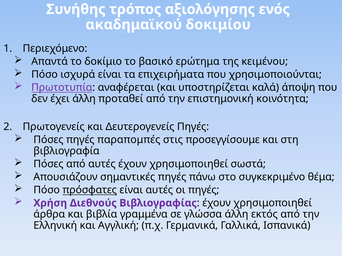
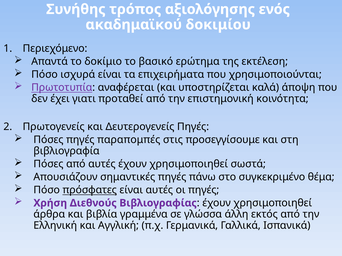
κειμένου: κειμένου -> εκτέλεση (265, 62)
έχει άλλη: άλλη -> γιατι (84, 99)
